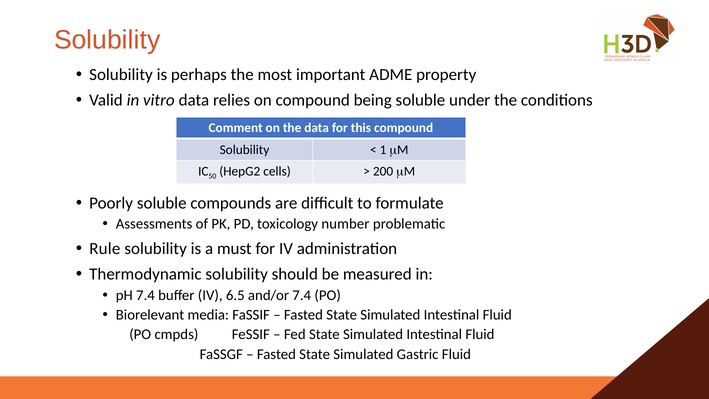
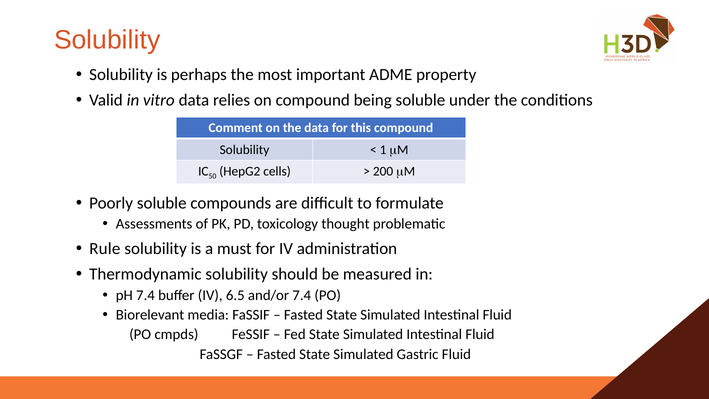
number: number -> thought (345, 224)
